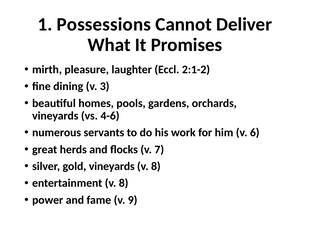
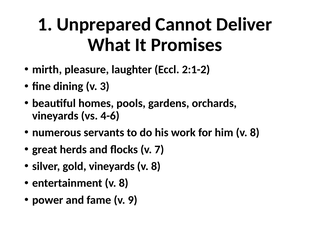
Possessions: Possessions -> Unprepared (104, 24)
him v 6: 6 -> 8 (255, 133)
